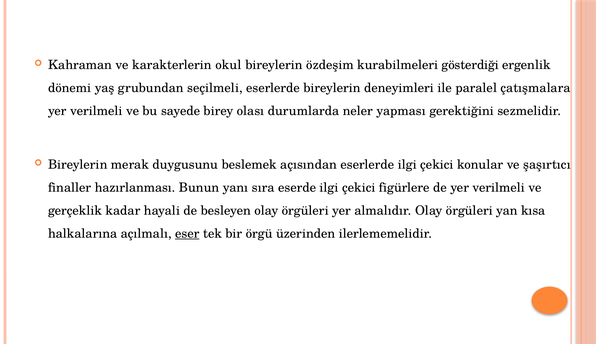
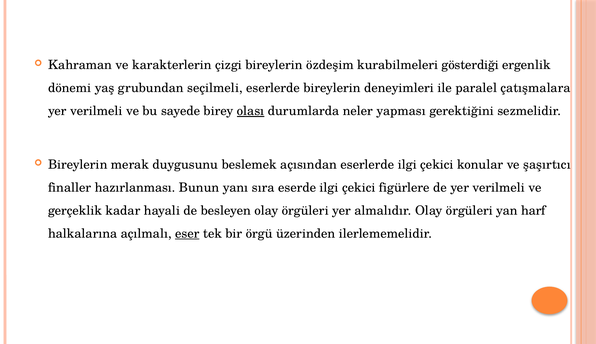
okul: okul -> çizgi (229, 65)
olası underline: none -> present (251, 111)
kısa: kısa -> harf (533, 211)
